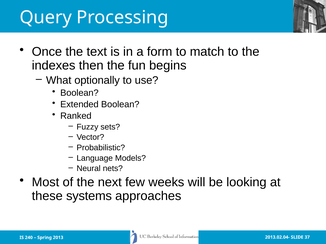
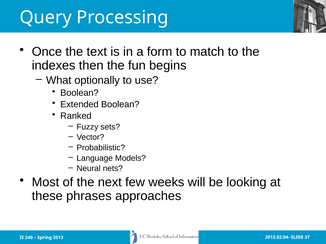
systems: systems -> phrases (89, 196)
